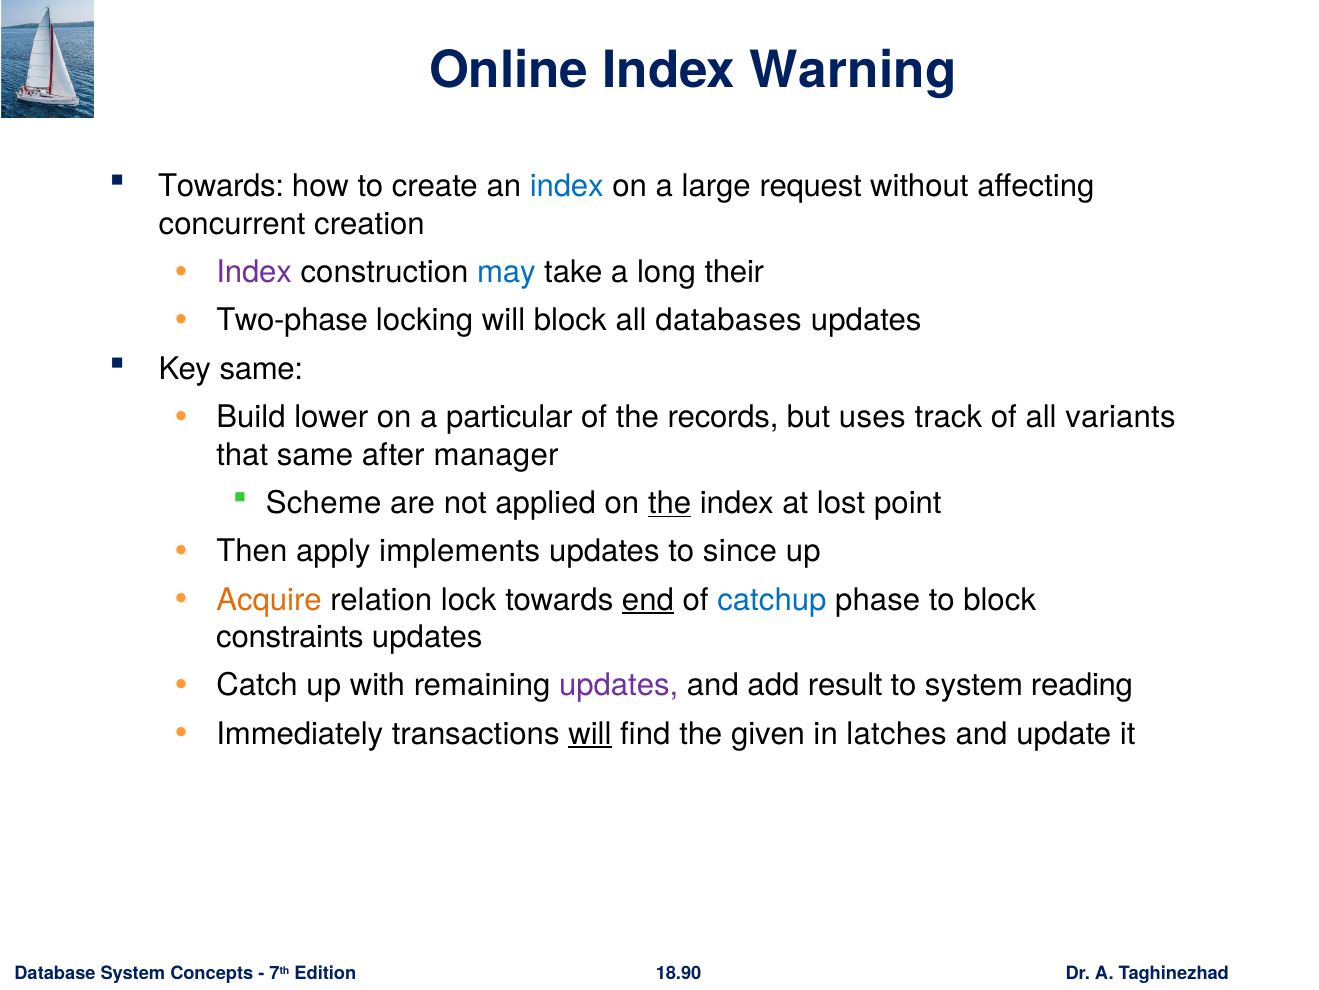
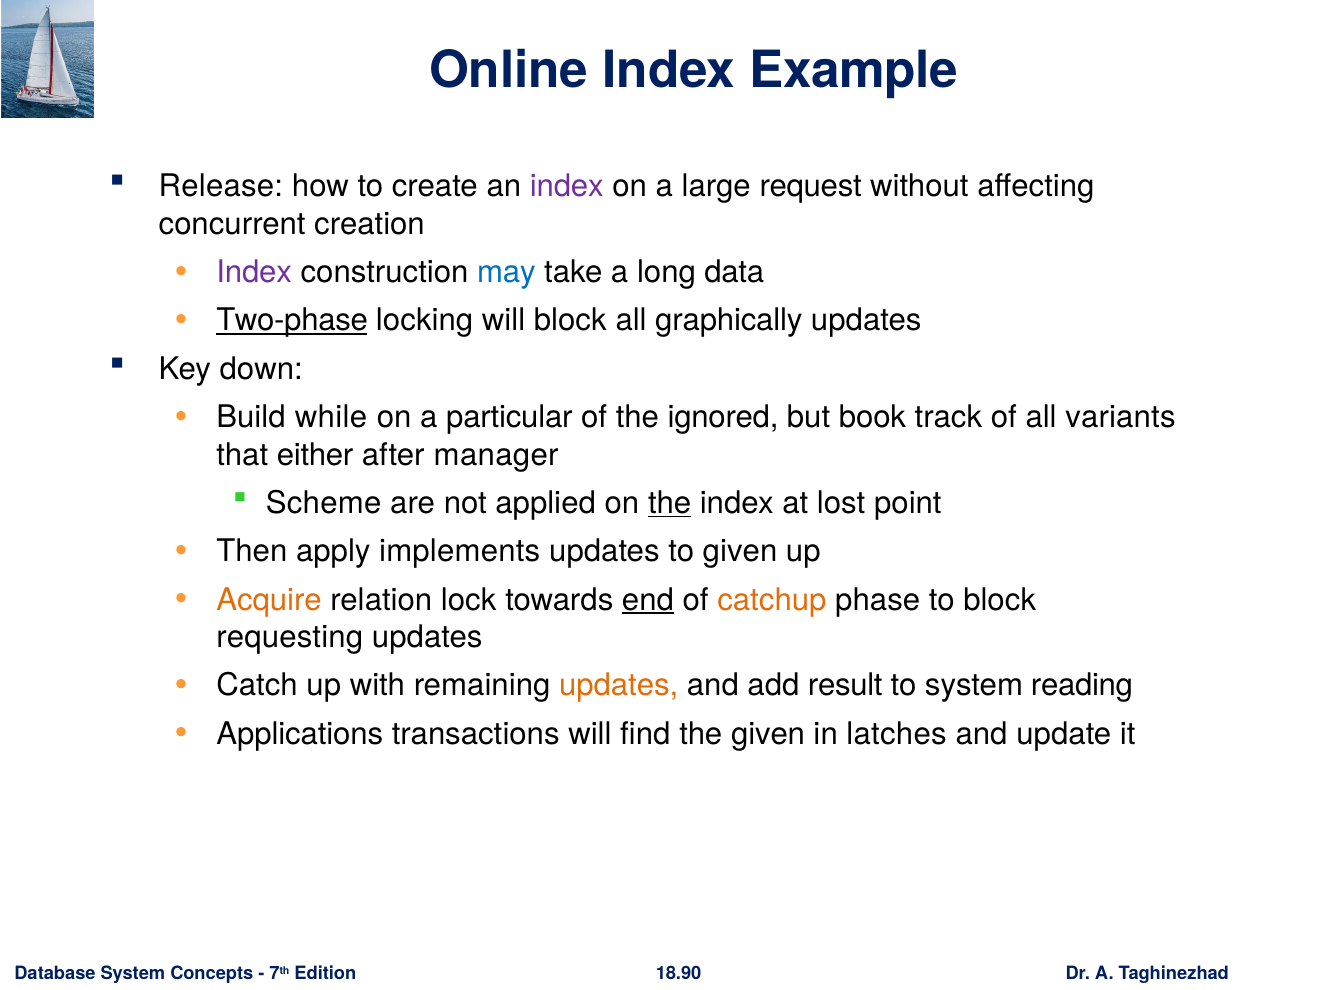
Warning: Warning -> Example (854, 71)
Towards: Towards -> Release (221, 186)
index colour: blue -> purple (567, 186)
their: their -> data (734, 272)
Two-phase underline: none -> present (292, 320)
databases: databases -> graphically (729, 320)
Key same: same -> down (261, 369)
lower: lower -> while (331, 417)
records: records -> ignored (723, 417)
uses: uses -> book (872, 417)
that same: same -> either (315, 454)
to since: since -> given (740, 551)
catchup colour: blue -> orange (772, 599)
constraints: constraints -> requesting (290, 637)
updates colour: purple -> orange (619, 685)
Immediately: Immediately -> Applications (300, 733)
will underline: present -> none (590, 733)
